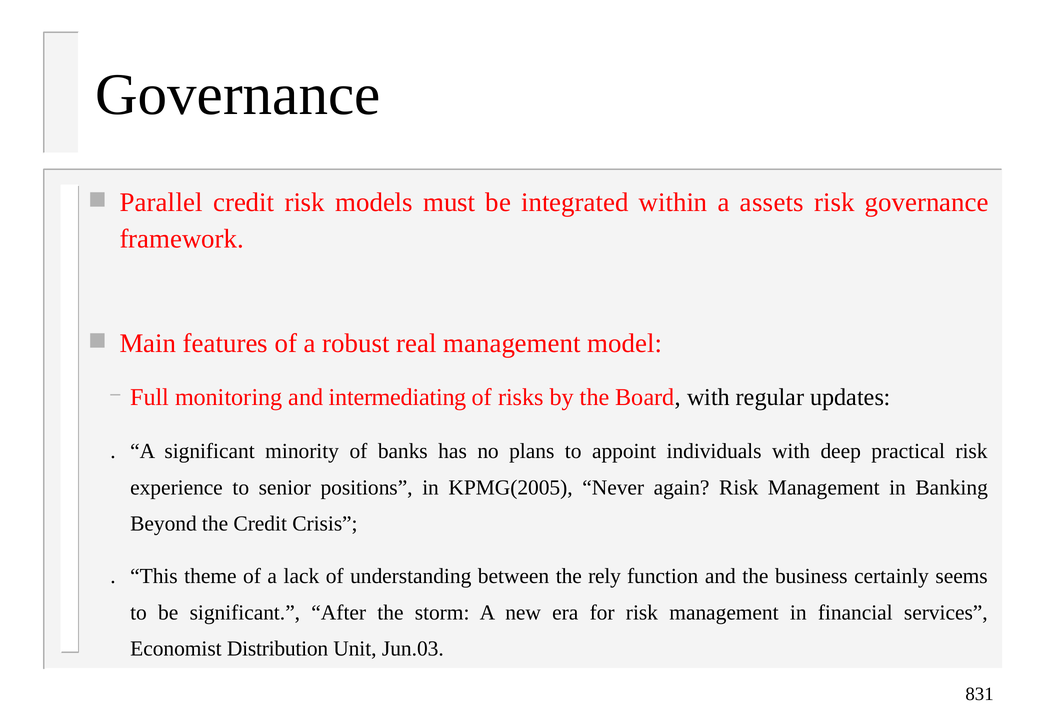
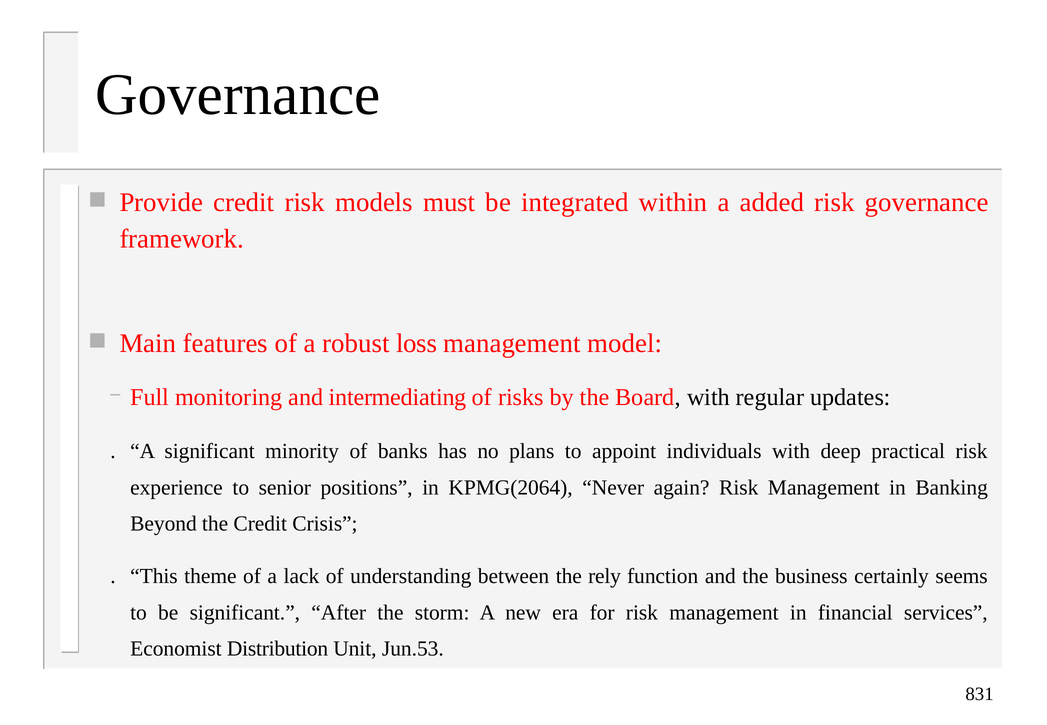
Parallel: Parallel -> Provide (161, 202)
assets: assets -> added (772, 202)
real: real -> loss (417, 343)
KPMG(2005: KPMG(2005 -> KPMG(2064 (511, 487)
Jun.03: Jun.03 -> Jun.53 (413, 649)
